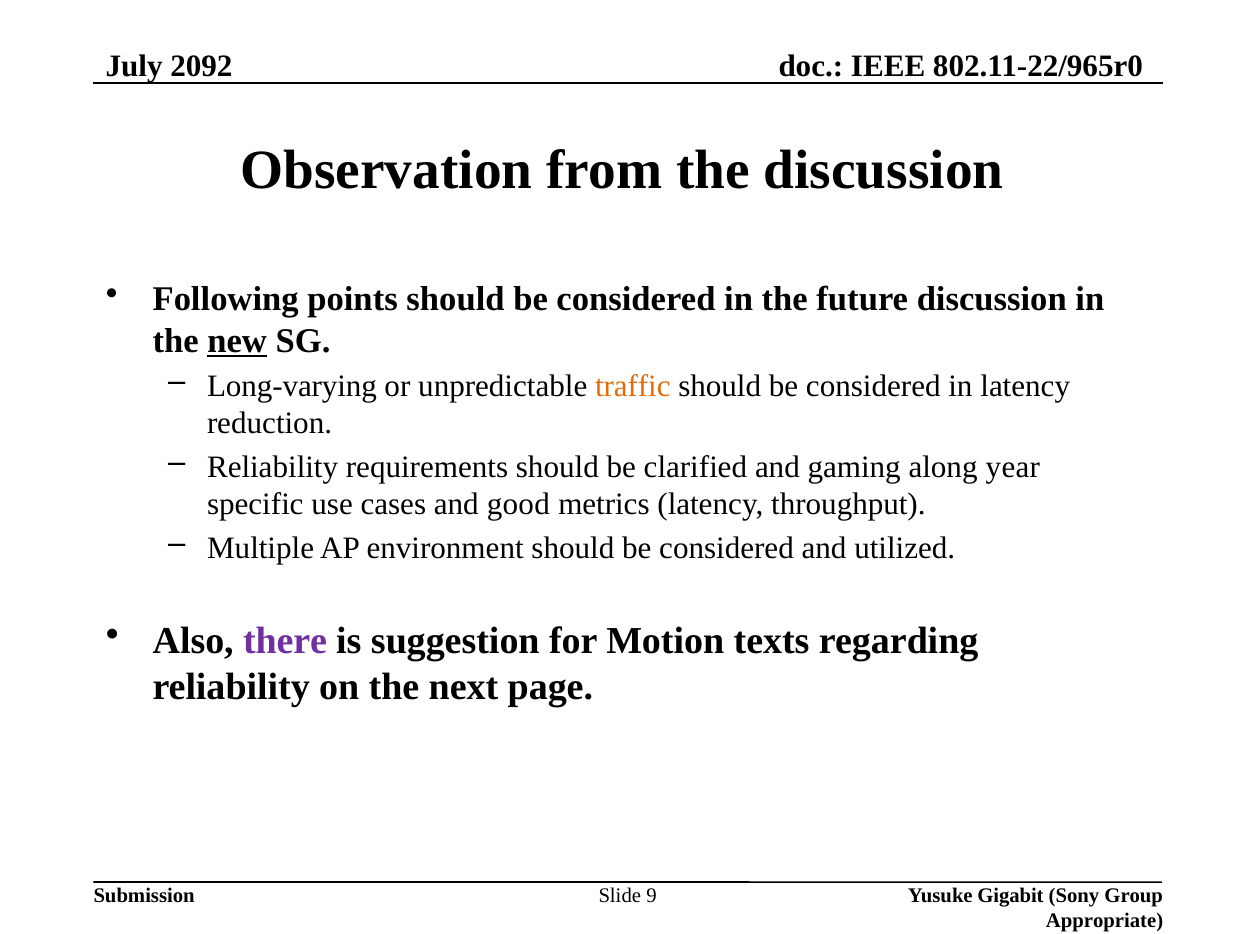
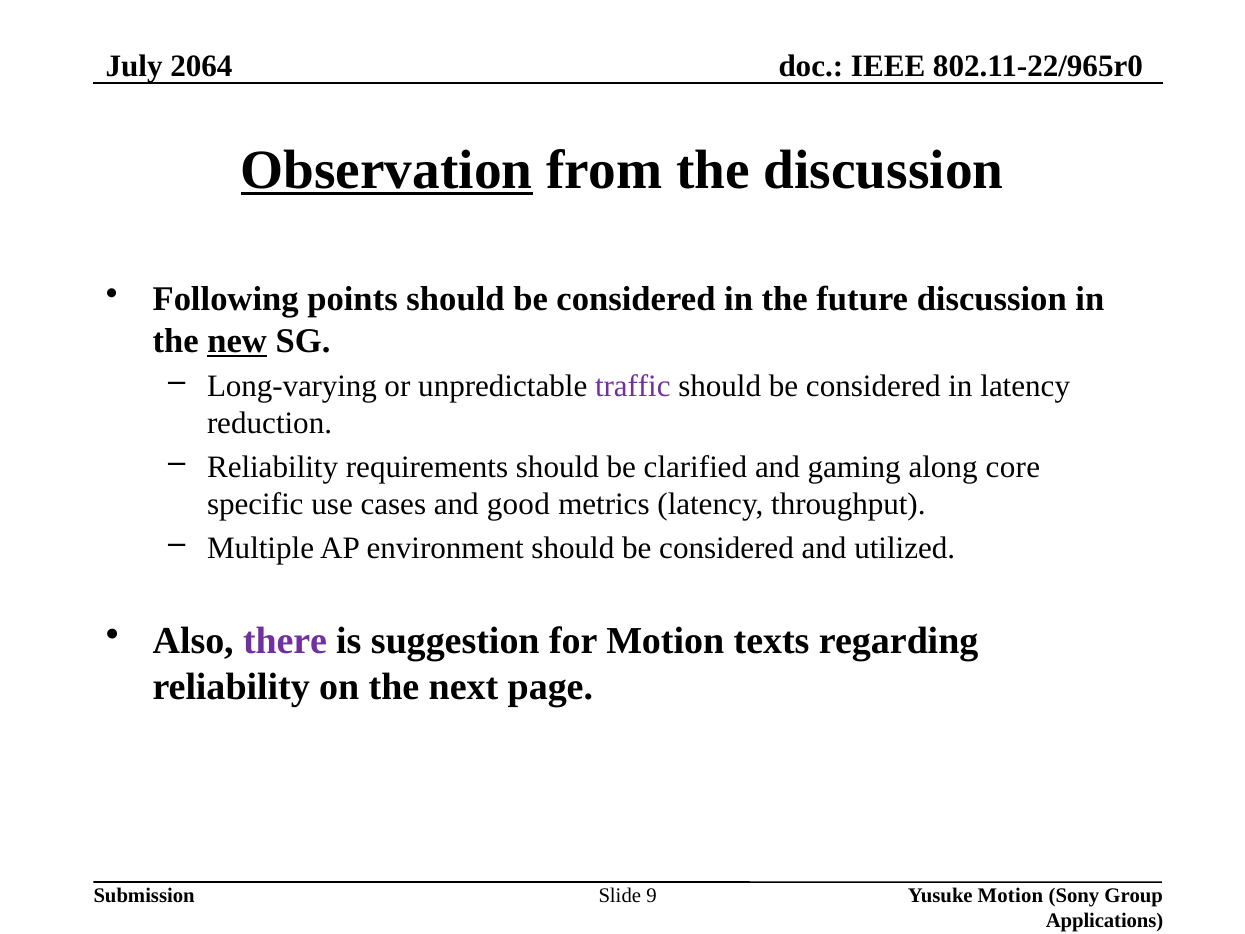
2092: 2092 -> 2064 (201, 66)
Observation underline: none -> present (387, 170)
traffic colour: orange -> purple (633, 386)
year: year -> core (1013, 467)
Yusuke Gigabit: Gigabit -> Motion (1010, 896)
Appropriate: Appropriate -> Applications (1105, 920)
